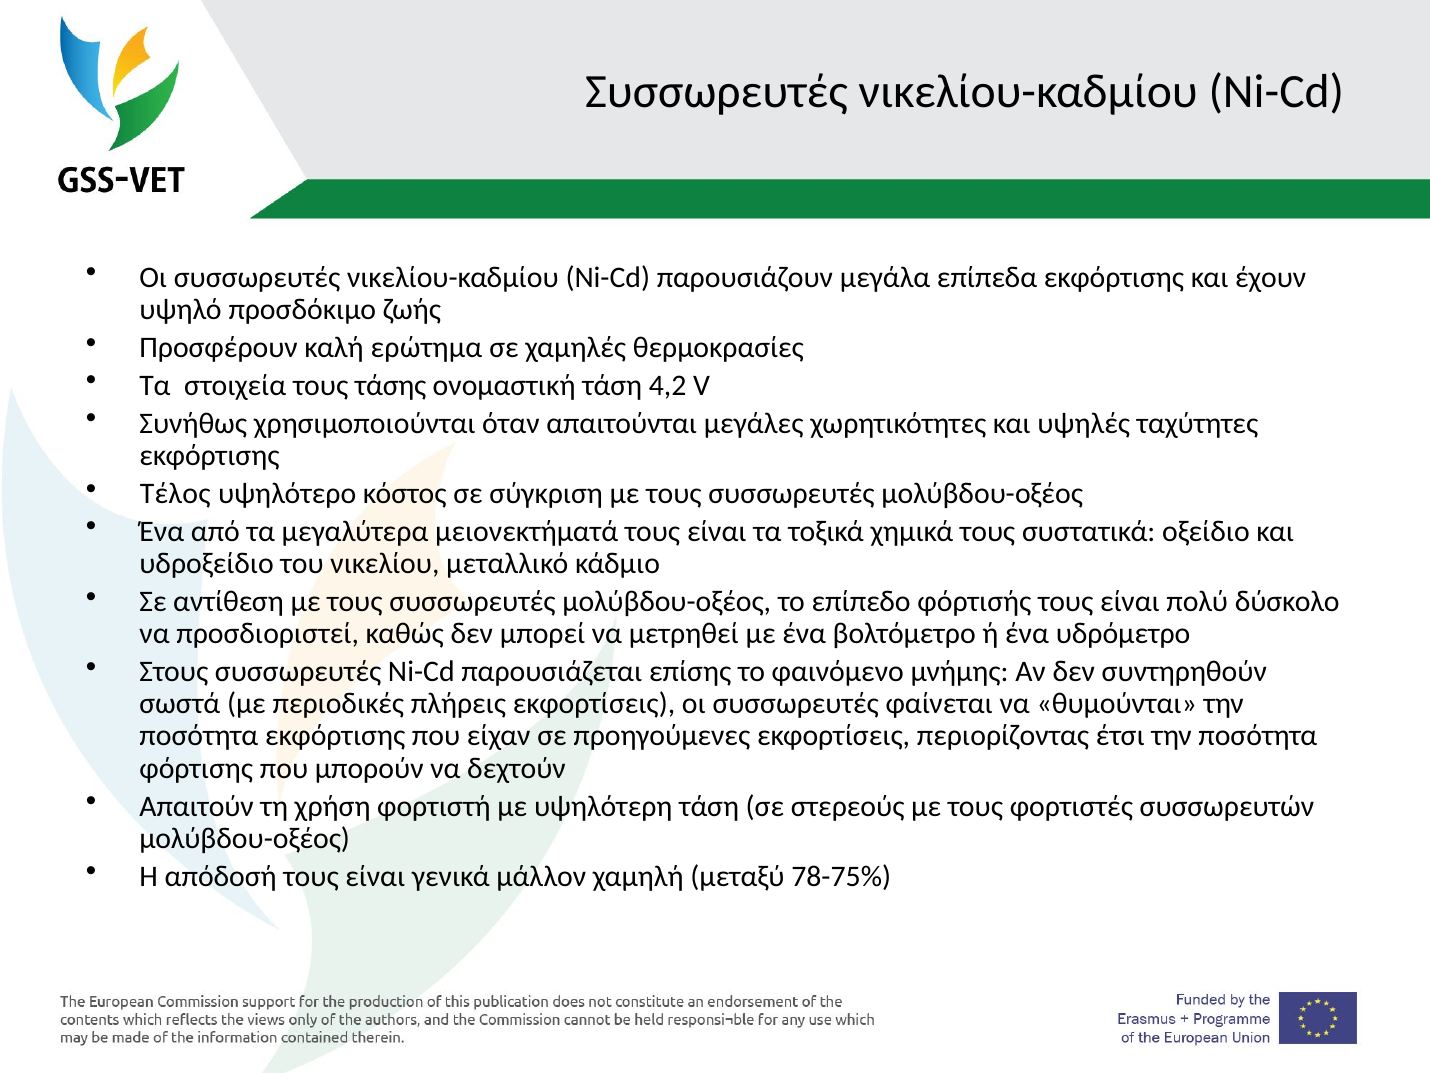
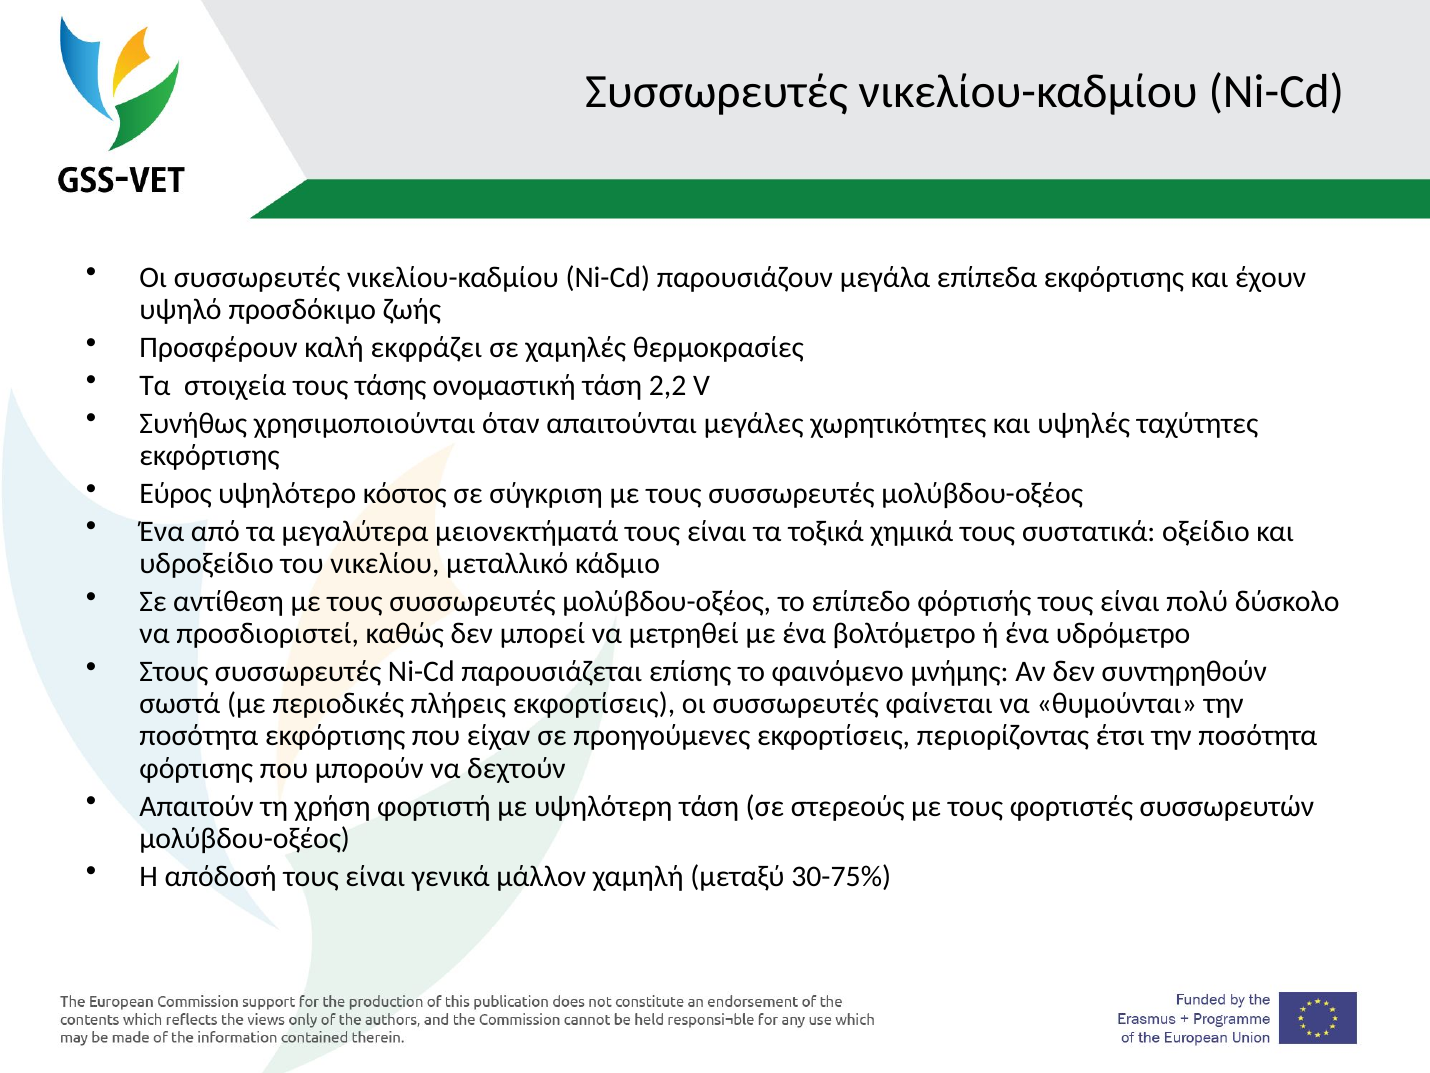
ερώτημα: ερώτημα -> εκφράζει (426, 347)
4,2: 4,2 -> 2,2 (668, 385)
Τέλος: Τέλος -> Εύρος (176, 493)
78-75%: 78-75% -> 30-75% (841, 876)
